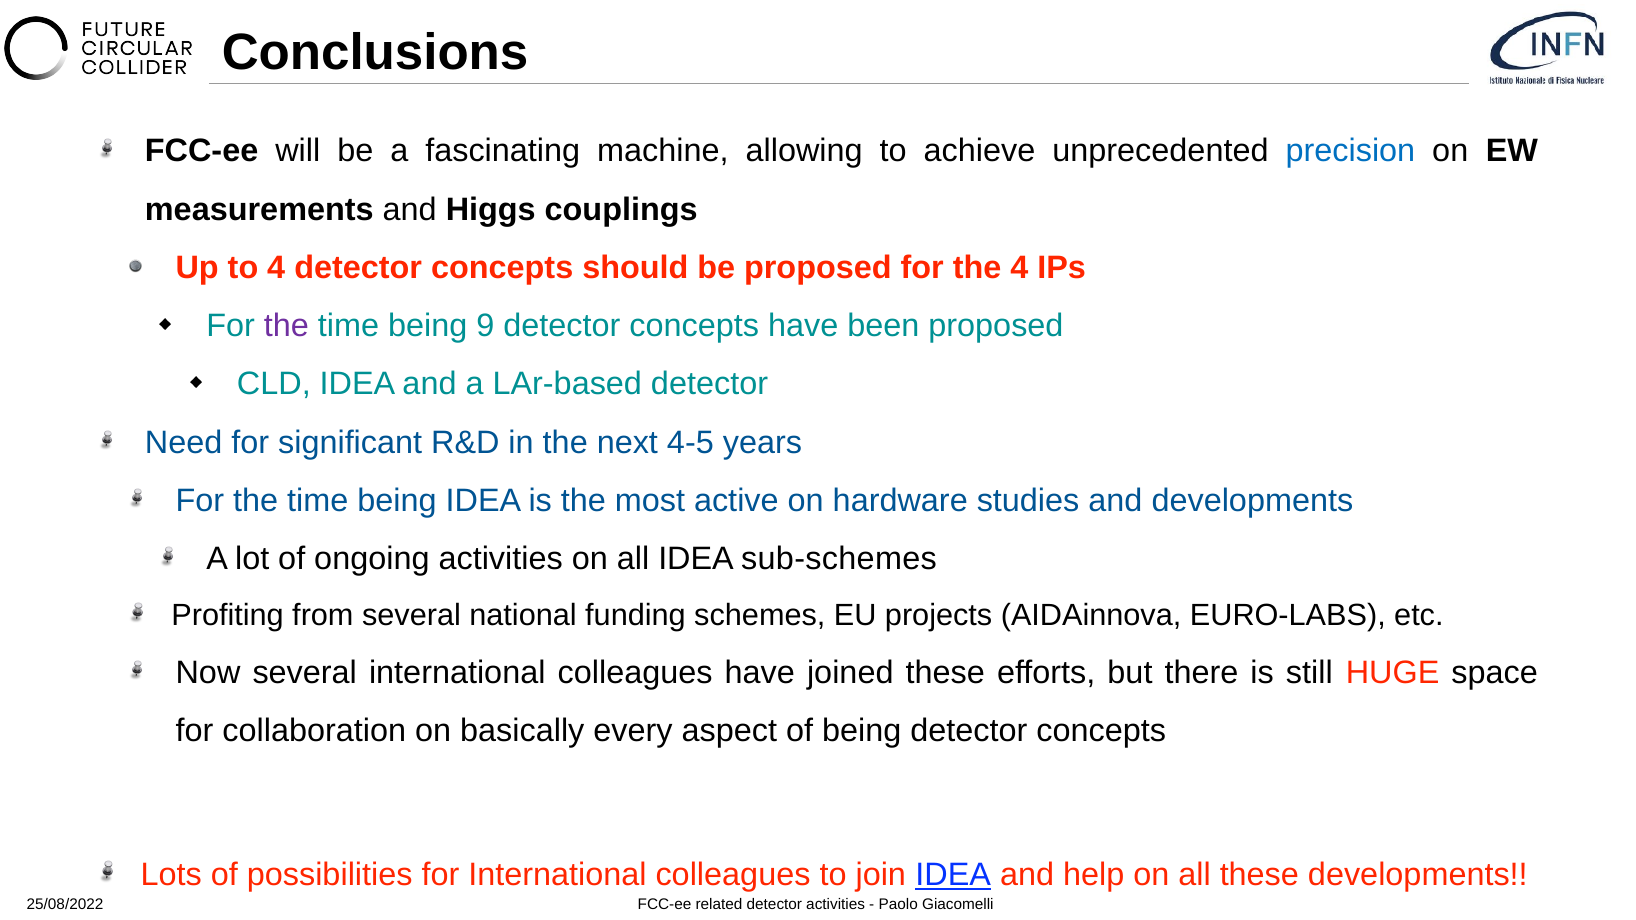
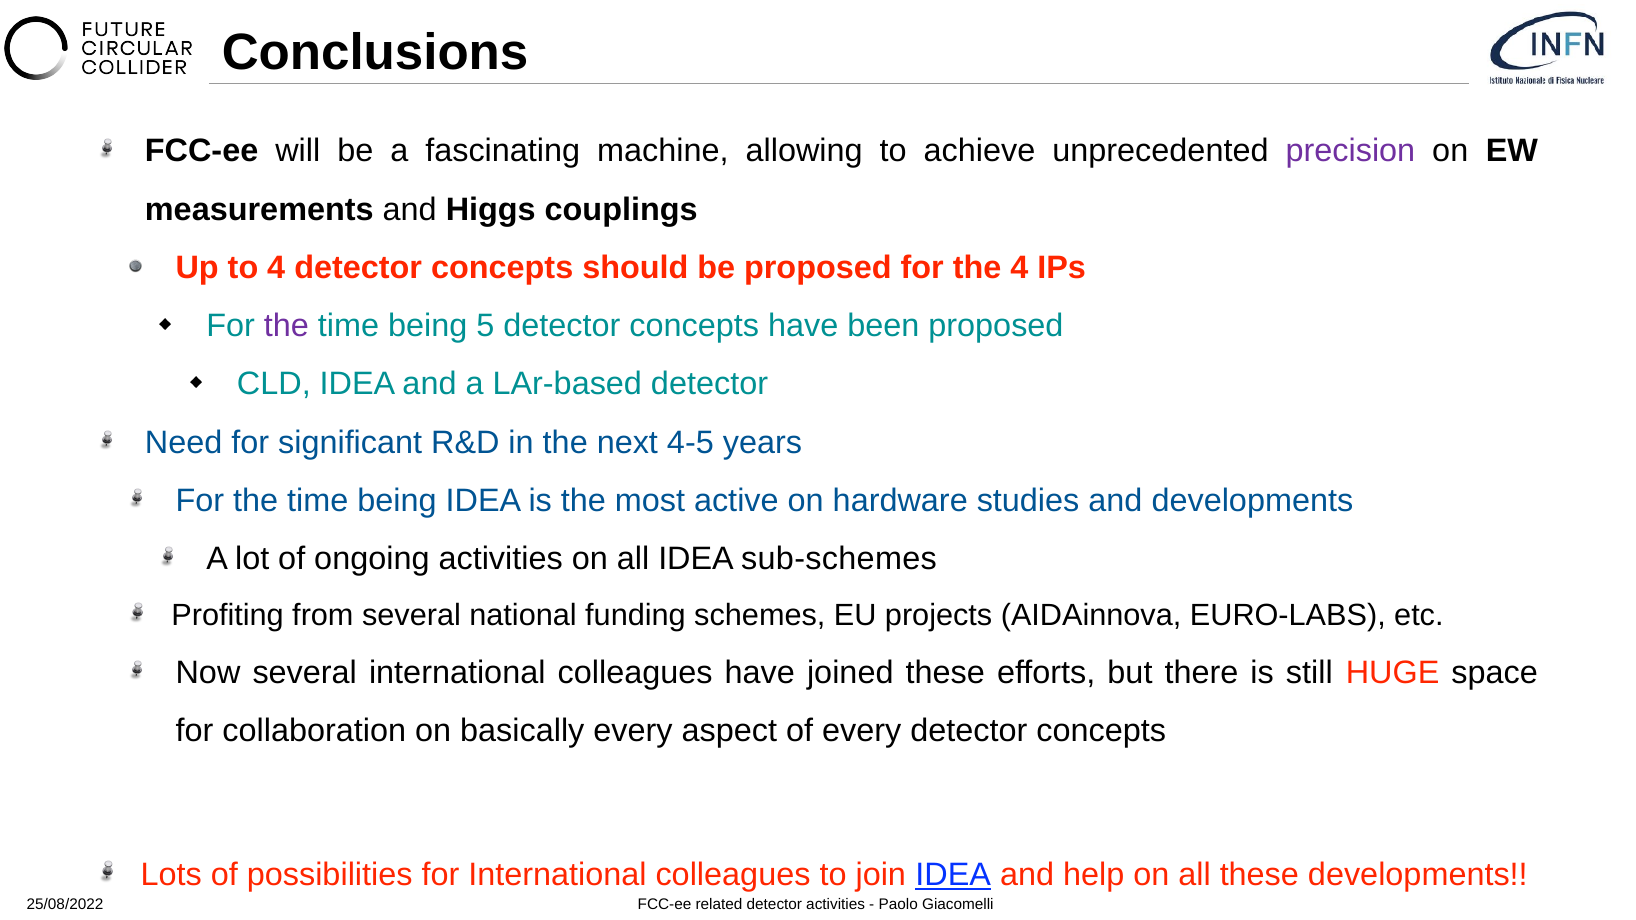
precision colour: blue -> purple (1350, 151)
9: 9 -> 5 (485, 326)
of being: being -> every (862, 731)
